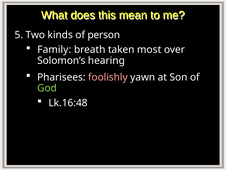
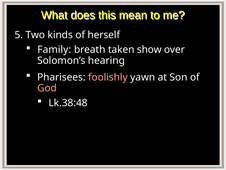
person: person -> herself (104, 35)
most: most -> show (149, 50)
God colour: light green -> pink (47, 88)
Lk.16:48: Lk.16:48 -> Lk.38:48 (68, 103)
